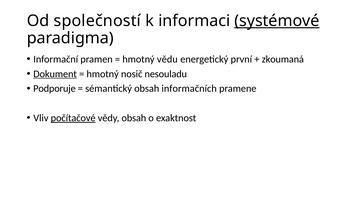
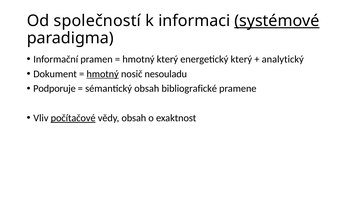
hmotný vědu: vědu -> který (167, 59)
energetický první: první -> který (241, 59)
zkoumaná: zkoumaná -> analytický (283, 59)
Dokument underline: present -> none (55, 74)
hmotný underline: none -> present (103, 74)
informačních: informačních -> bibliografické (189, 89)
